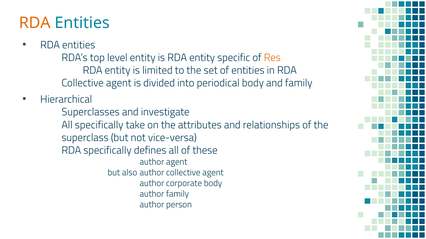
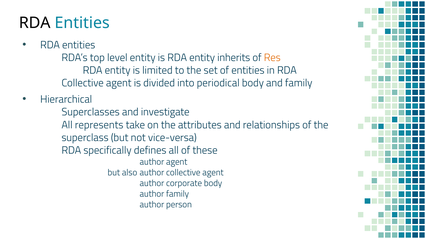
RDA colour: orange -> black (35, 23)
specific: specific -> inherits (234, 58)
All specifically: specifically -> represents (99, 125)
